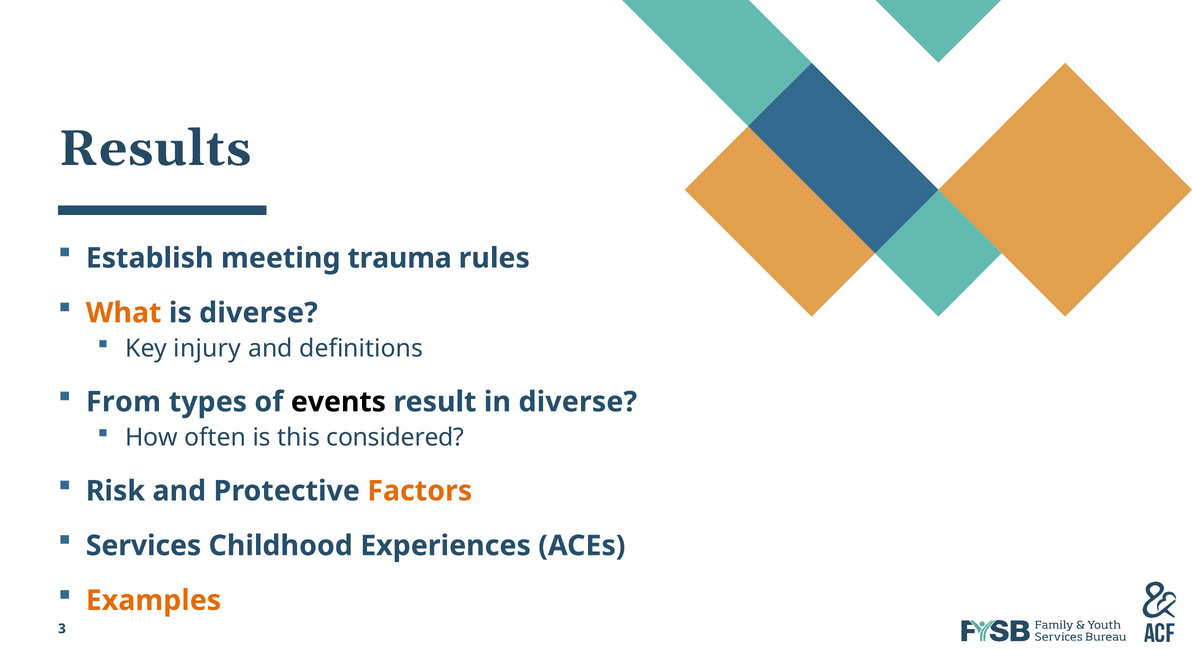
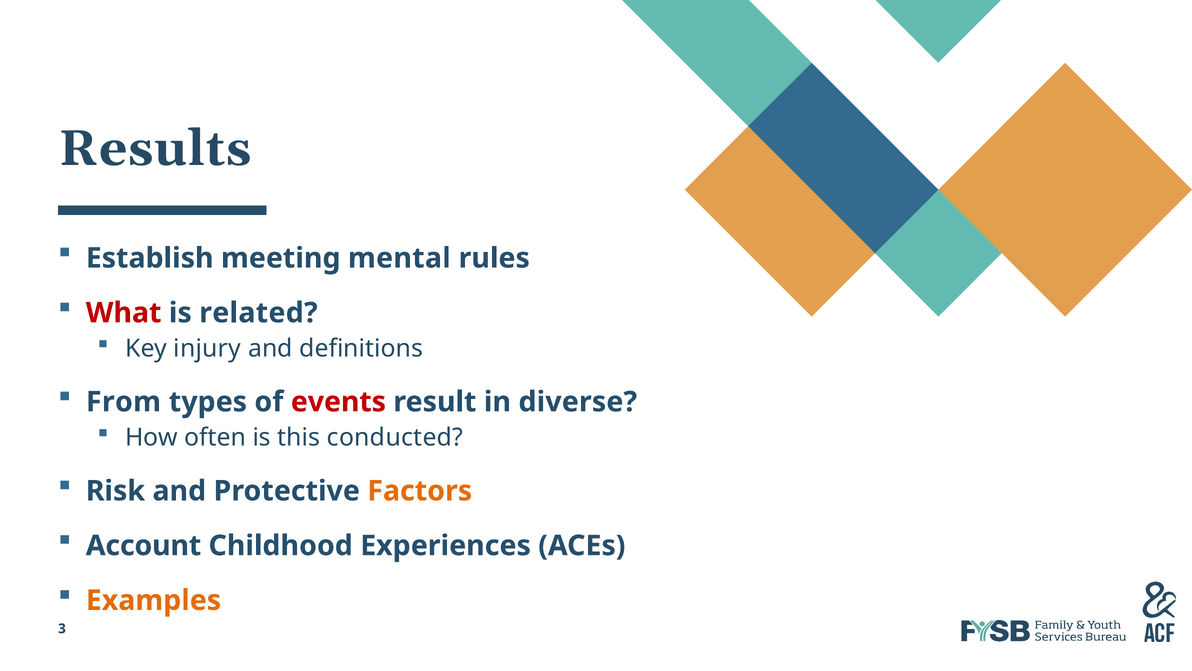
trauma: trauma -> mental (399, 258)
What colour: orange -> red (124, 313)
is diverse: diverse -> related (258, 313)
events colour: black -> red (338, 402)
considered: considered -> conducted (395, 437)
Services: Services -> Account (144, 545)
